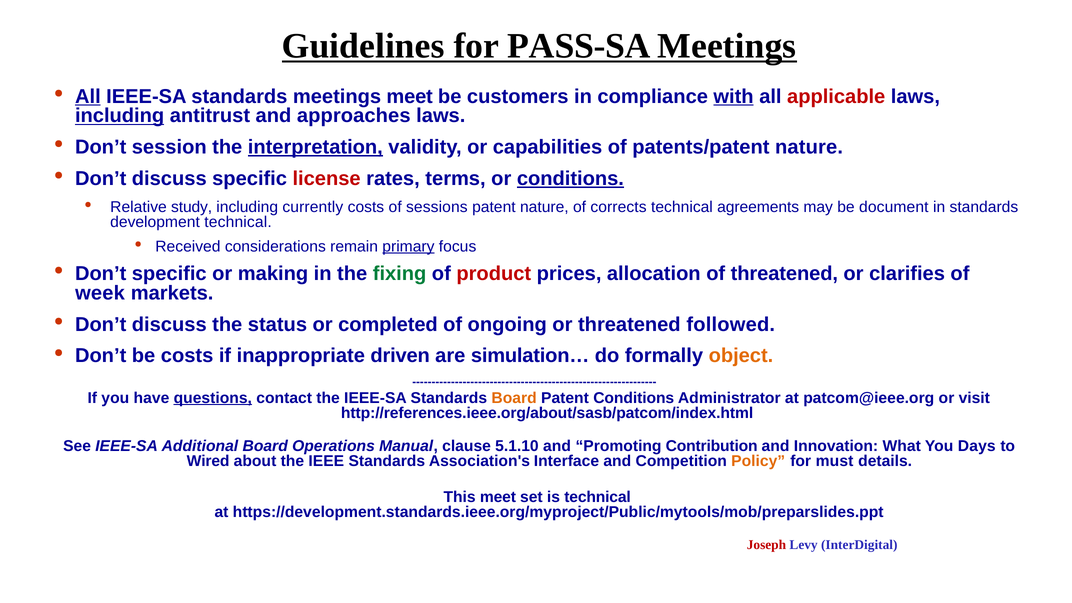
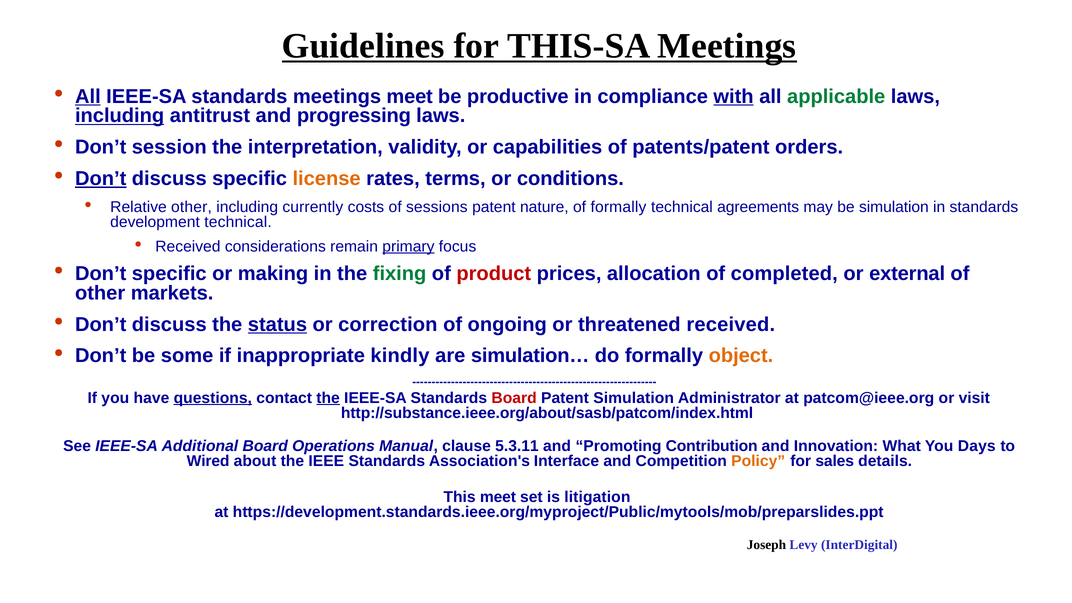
PASS-SA: PASS-SA -> THIS-SA (579, 46)
customers: customers -> productive (518, 96)
applicable colour: red -> green (836, 96)
approaches: approaches -> progressing (354, 116)
interpretation underline: present -> none (315, 147)
patents/patent nature: nature -> orders (809, 147)
Don’t underline: none -> present (101, 179)
license colour: red -> orange (327, 179)
conditions underline: present -> none (570, 179)
Relative study: study -> other (191, 207)
of corrects: corrects -> formally (618, 207)
be document: document -> simulation (894, 207)
of threatened: threatened -> completed (784, 274)
clarifies: clarifies -> external (907, 274)
week: week -> other (100, 293)
status underline: none -> present (277, 324)
completed: completed -> correction (388, 324)
threatened followed: followed -> received (731, 324)
be costs: costs -> some (187, 356)
driven: driven -> kindly (400, 356)
the underline: none -> present (328, 398)
Board colour: orange -> red (514, 398)
Patent Conditions: Conditions -> Simulation (634, 398)
http://references.ieee.org/about/sasb/patcom/index.html: http://references.ieee.org/about/sasb/patcom/index.html -> http://substance.ieee.org/about/sasb/patcom/index.html (547, 413)
5.1.10: 5.1.10 -> 5.3.11 (517, 446)
must: must -> sales (835, 461)
is technical: technical -> litigation (597, 497)
Joseph colour: red -> black (766, 545)
